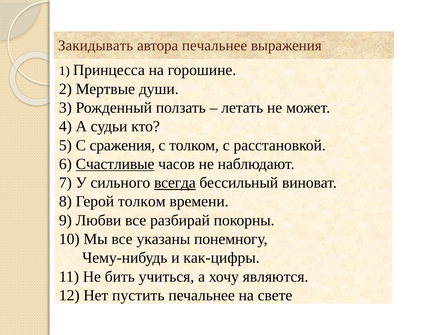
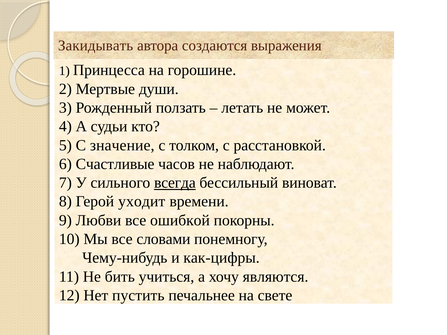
автора печальнее: печальнее -> создаются (215, 46)
сражения: сражения -> значение (122, 145)
Счастливые underline: present -> none (115, 164)
Герой толком: толком -> уходит (142, 202)
разбирай: разбирай -> ошибкой (180, 220)
указаны: указаны -> словами (163, 239)
